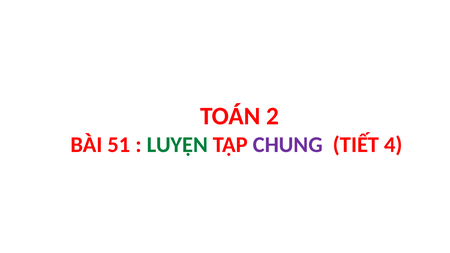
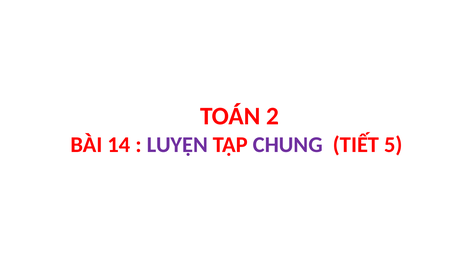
51: 51 -> 14 (119, 145)
LUYỆN colour: green -> purple (177, 145)
4: 4 -> 5 (393, 145)
